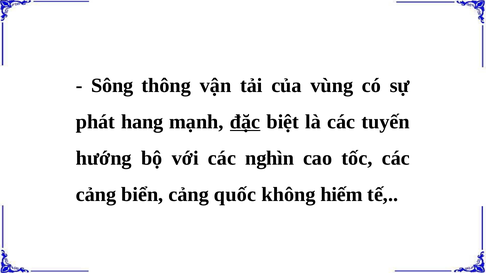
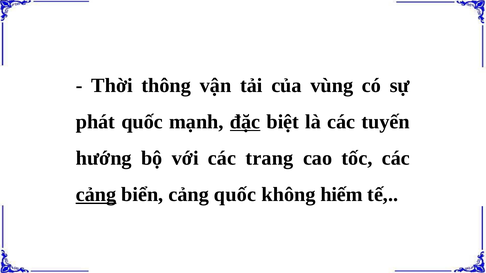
Sông: Sông -> Thời (112, 86)
phát hang: hang -> quốc (142, 122)
nghìn: nghìn -> trang (269, 158)
cảng underline: none -> present (96, 195)
